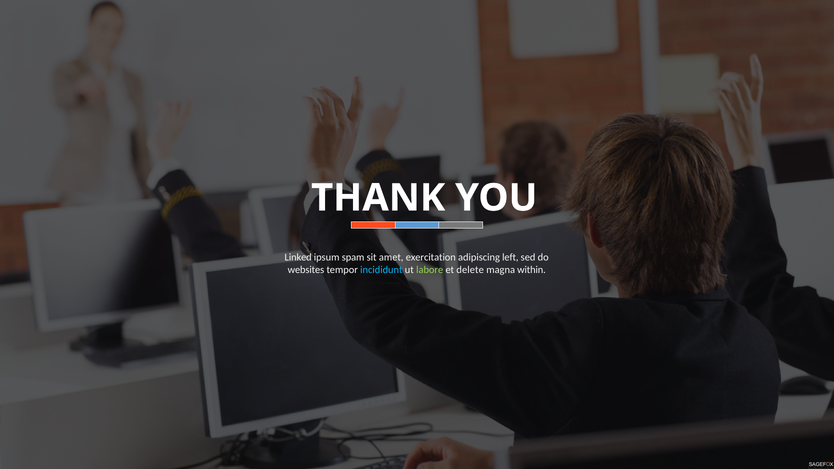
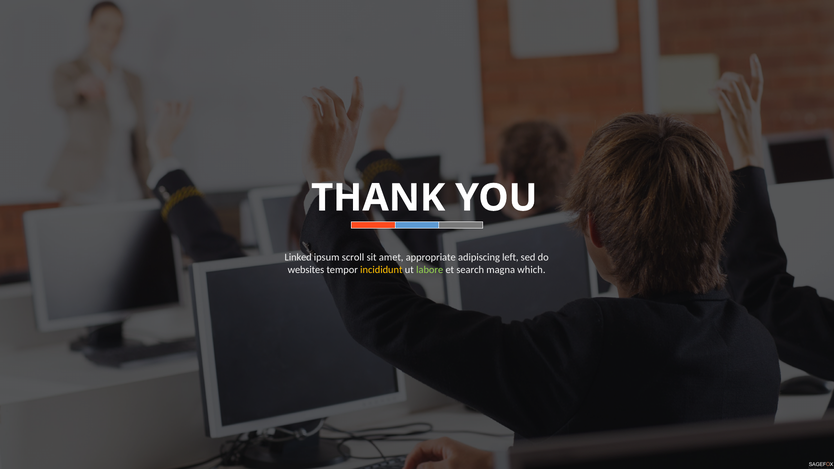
spam: spam -> scroll (353, 257)
exercitation: exercitation -> appropriate (431, 257)
incididunt colour: light blue -> yellow (381, 270)
delete: delete -> search (470, 270)
within: within -> which (531, 270)
